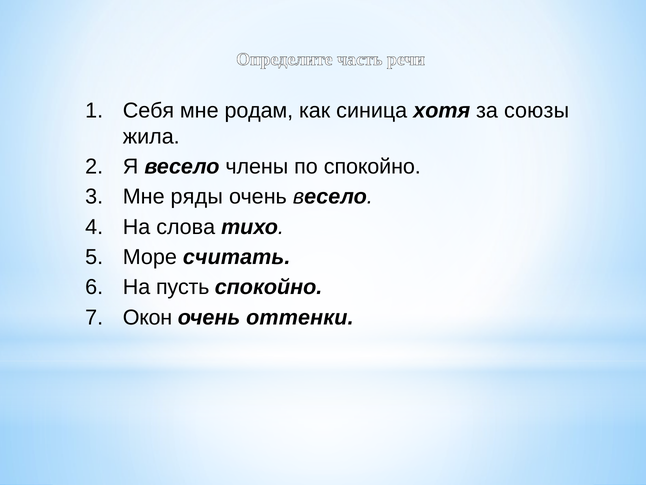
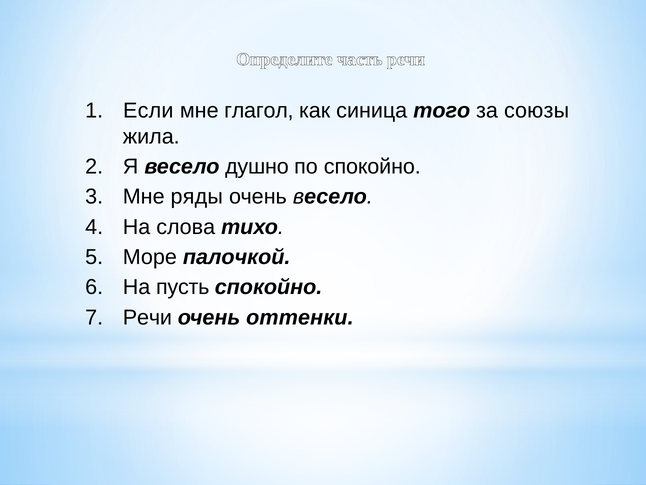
Себя: Себя -> Если (148, 110)
родам: родам -> глагол (259, 110)
хотя: хотя -> того (442, 110)
члены: члены -> душно (257, 166)
считать: считать -> палочкой (237, 257)
Окон: Окон -> Речи (147, 317)
